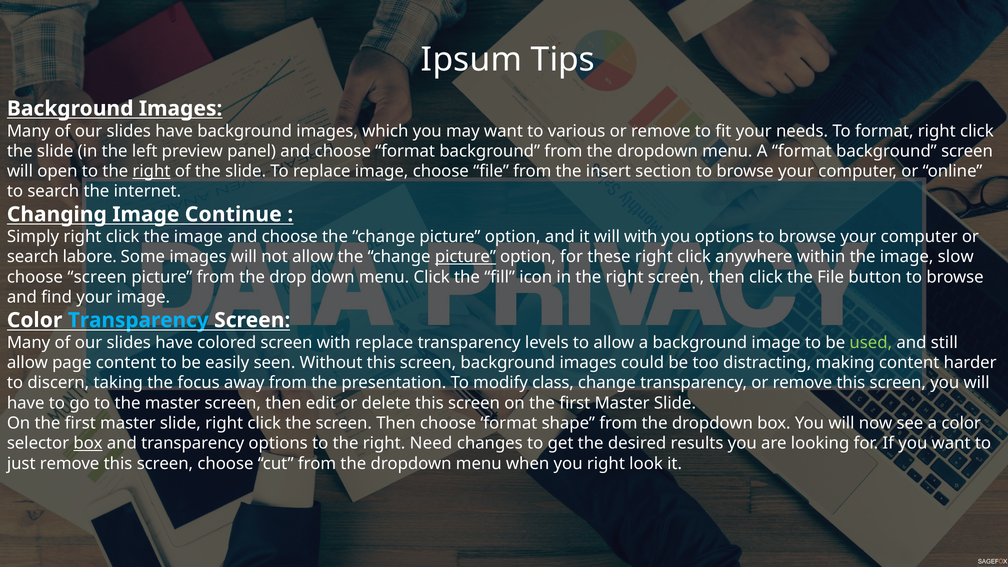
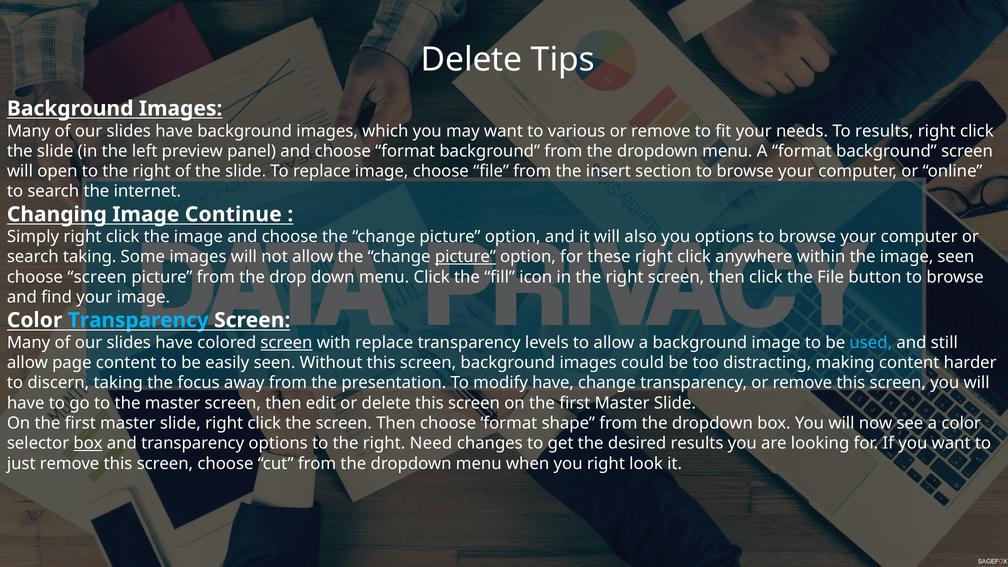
Ipsum: Ipsum -> Delete (472, 59)
To format: format -> results (884, 131)
right underline: present -> none (151, 171)
will with: with -> also (641, 237)
search labore: labore -> taking (90, 257)
image slow: slow -> seen (956, 257)
screen underline: none -> present (286, 343)
used colour: light green -> light blue (871, 343)
modify class: class -> have (553, 383)
